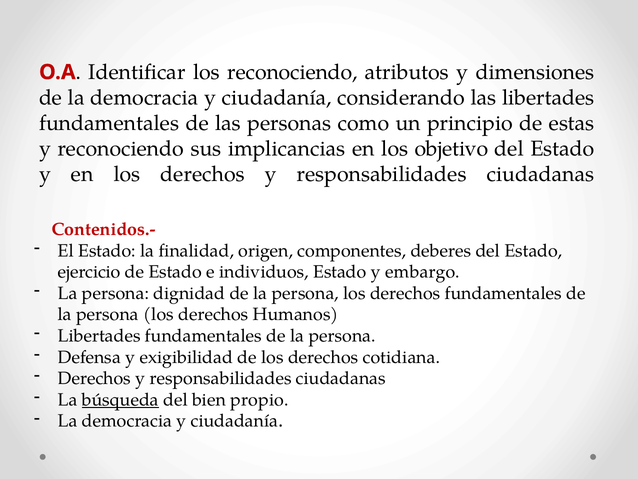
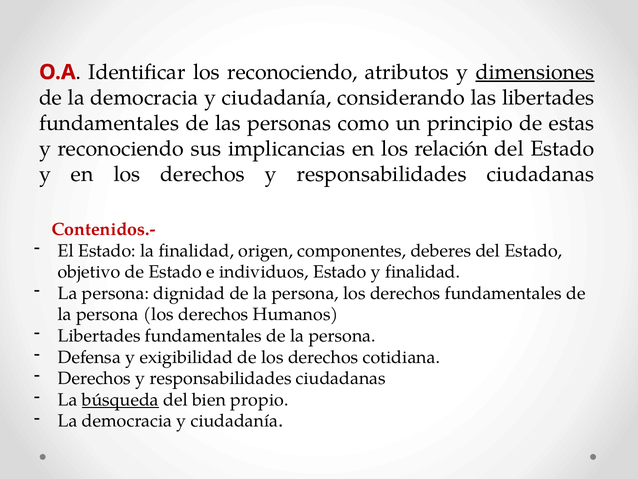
dimensiones underline: none -> present (535, 72)
objetivo: objetivo -> relación (451, 149)
ejercicio: ejercicio -> objetivo (89, 272)
y embargo: embargo -> finalidad (423, 272)
